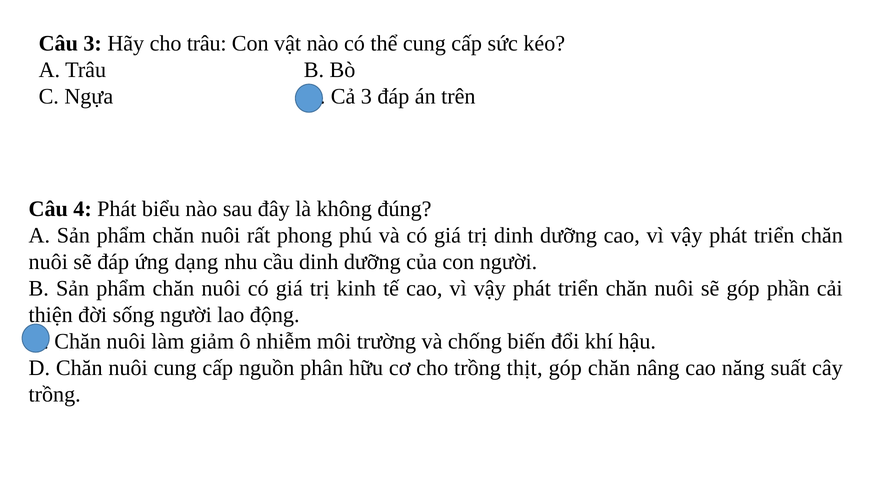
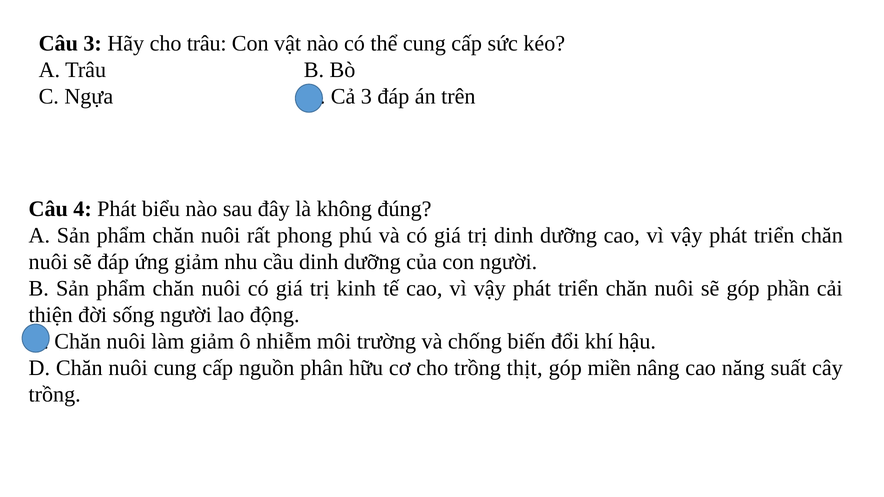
ứng dạng: dạng -> giảm (197, 262)
góp chăn: chăn -> miền (609, 368)
